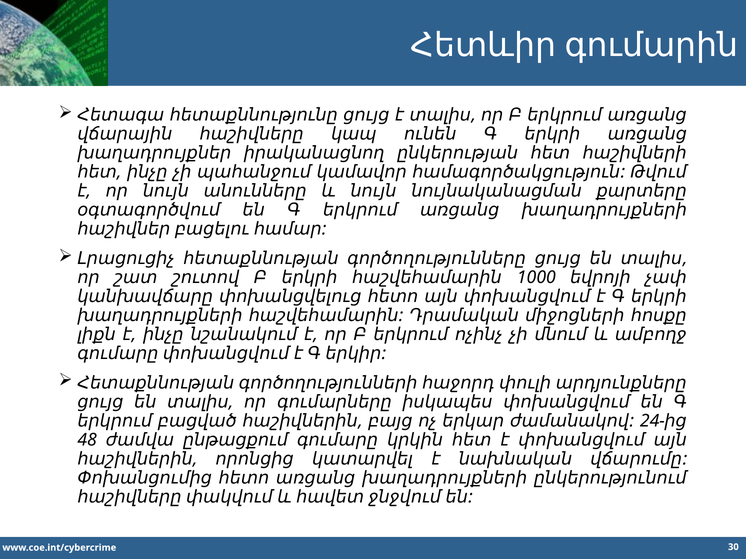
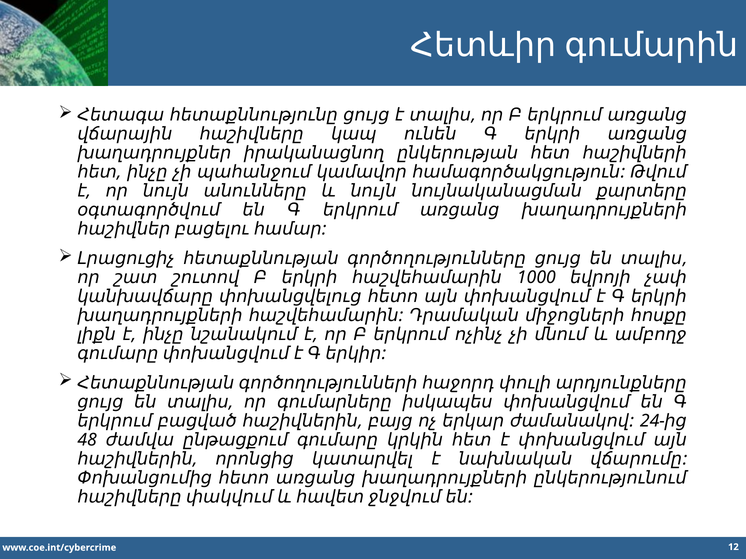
30: 30 -> 12 (733, 547)
